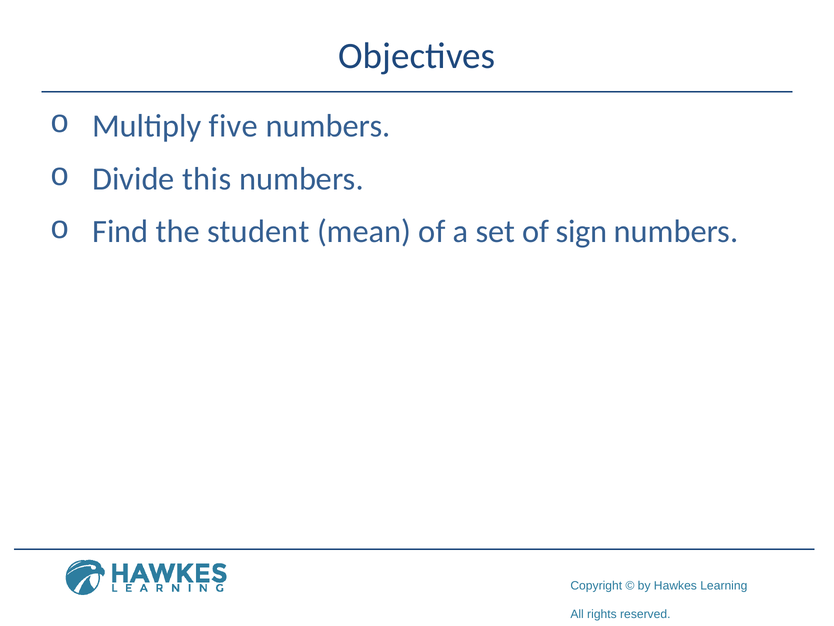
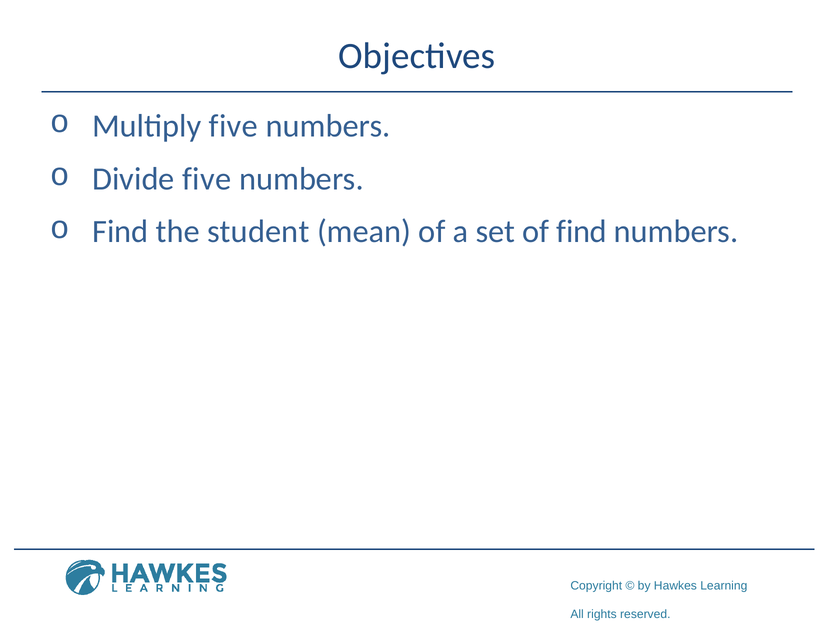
Divide this: this -> five (207, 179)
of sign: sign -> find (582, 232)
